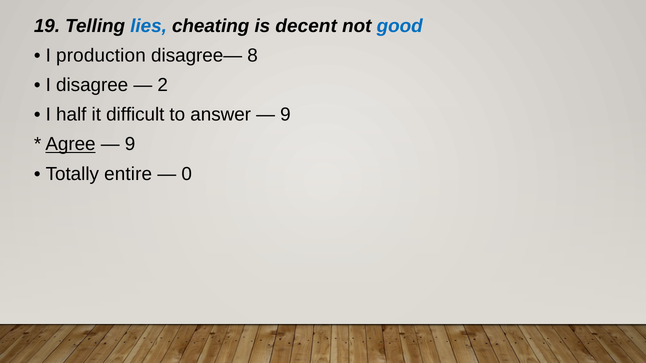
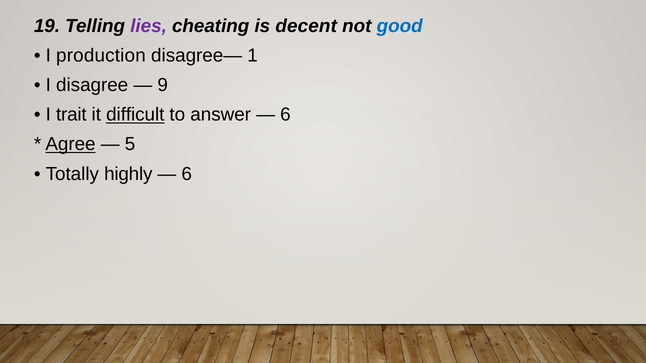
lies colour: blue -> purple (149, 26)
8: 8 -> 1 (253, 56)
2: 2 -> 9 (163, 85)
half: half -> trait (71, 115)
difficult underline: none -> present (135, 115)
9: 9 -> 6 (285, 115)
9: 9 -> 5 (130, 144)
entire: entire -> highly (128, 174)
0: 0 -> 6 (187, 174)
